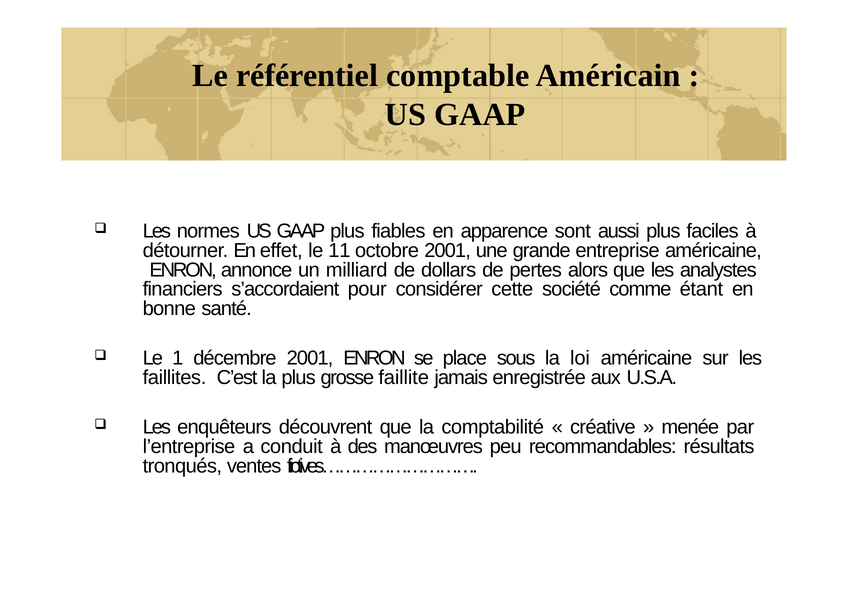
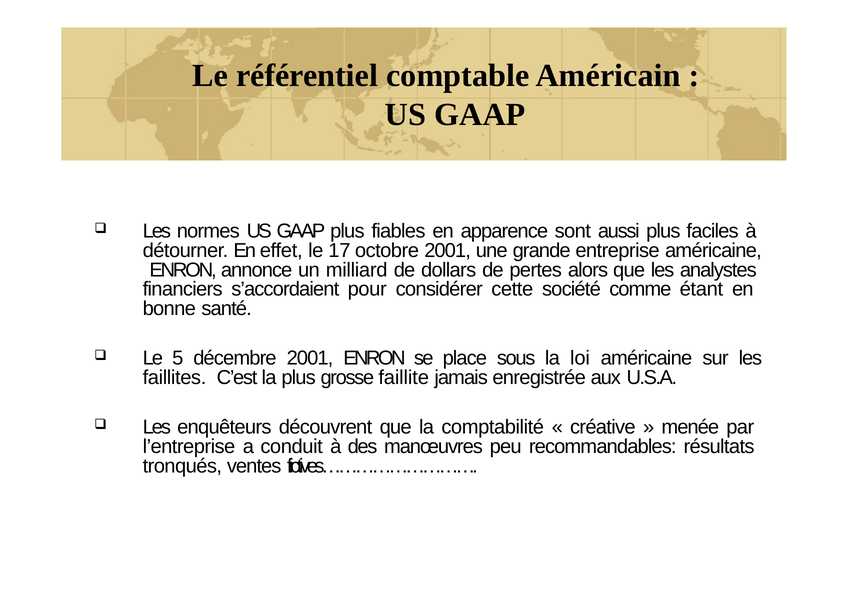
11: 11 -> 17 (339, 251)
1: 1 -> 5 (178, 358)
